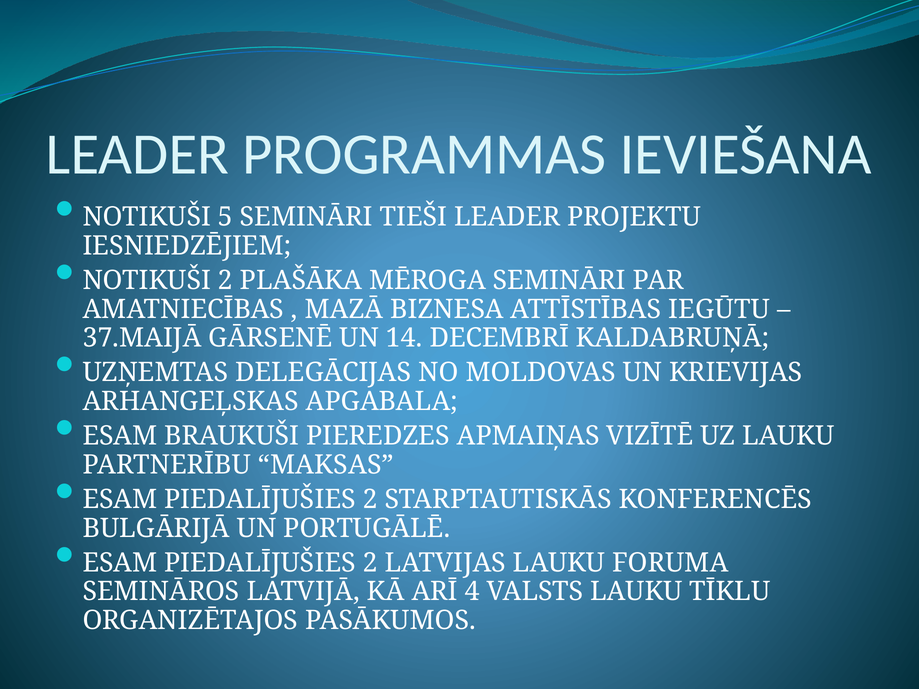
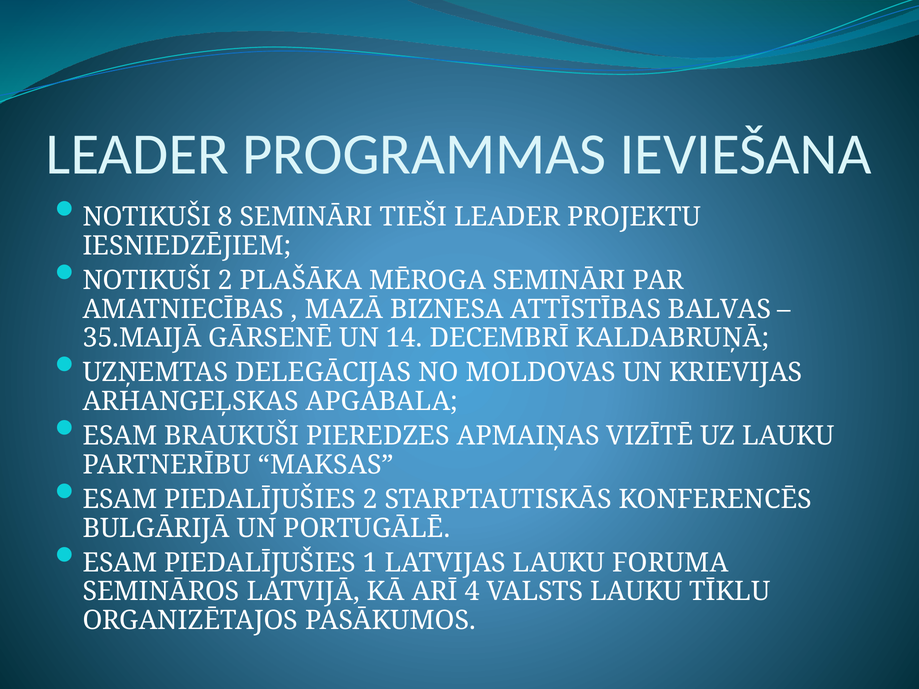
5: 5 -> 8 (225, 217)
IEGŪTU: IEGŪTU -> BALVAS (719, 309)
37.MAIJĀ: 37.MAIJĀ -> 35.MAIJĀ (142, 338)
2: 2 -> 1 (370, 563)
